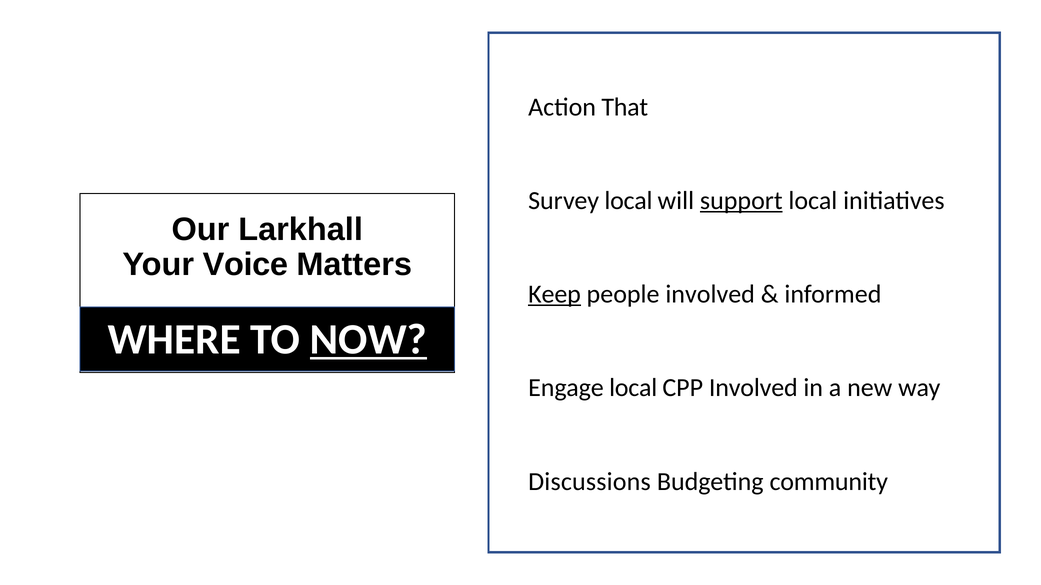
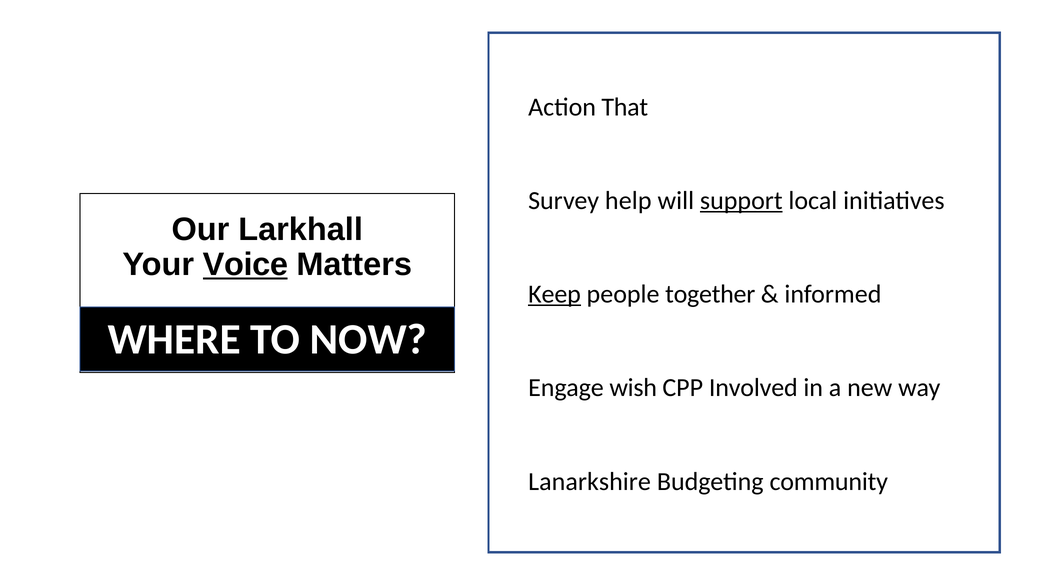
Survey local: local -> help (628, 201)
Voice underline: none -> present (245, 265)
people involved: involved -> together (710, 295)
NOW underline: present -> none (368, 340)
Engage local: local -> wish (633, 388)
Discussions: Discussions -> Lanarkshire (590, 482)
